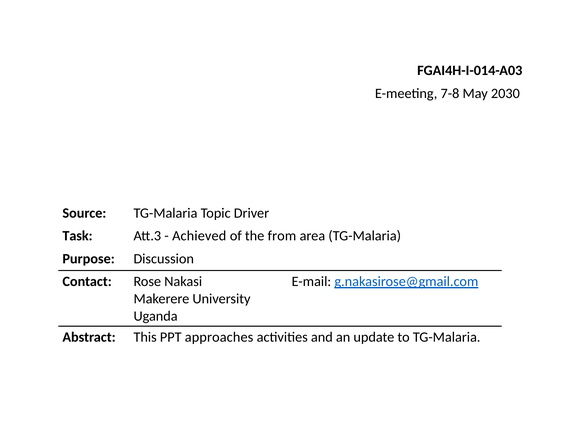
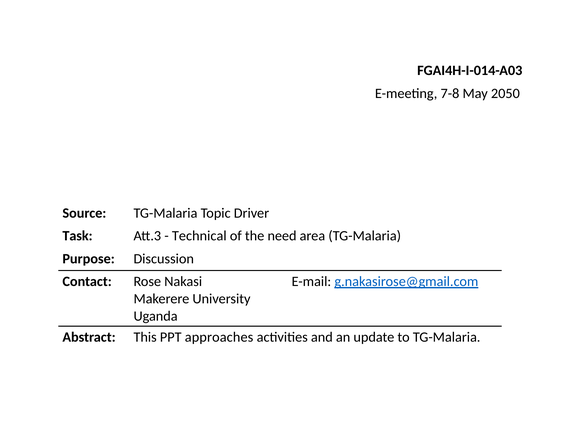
2030: 2030 -> 2050 (505, 94)
Achieved: Achieved -> Technical (199, 236)
from: from -> need (282, 236)
